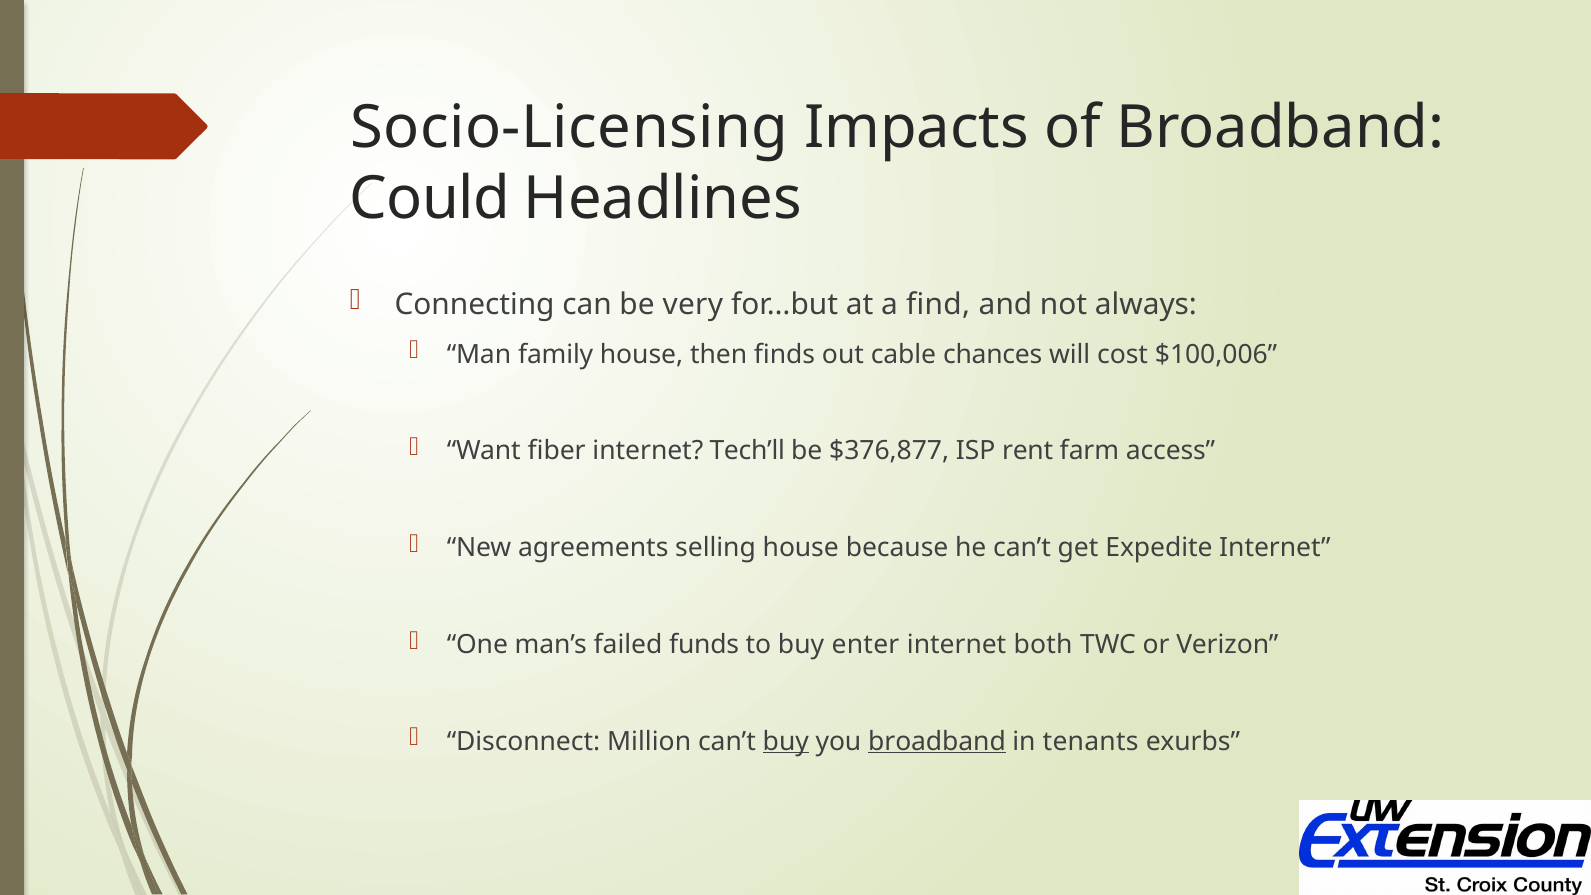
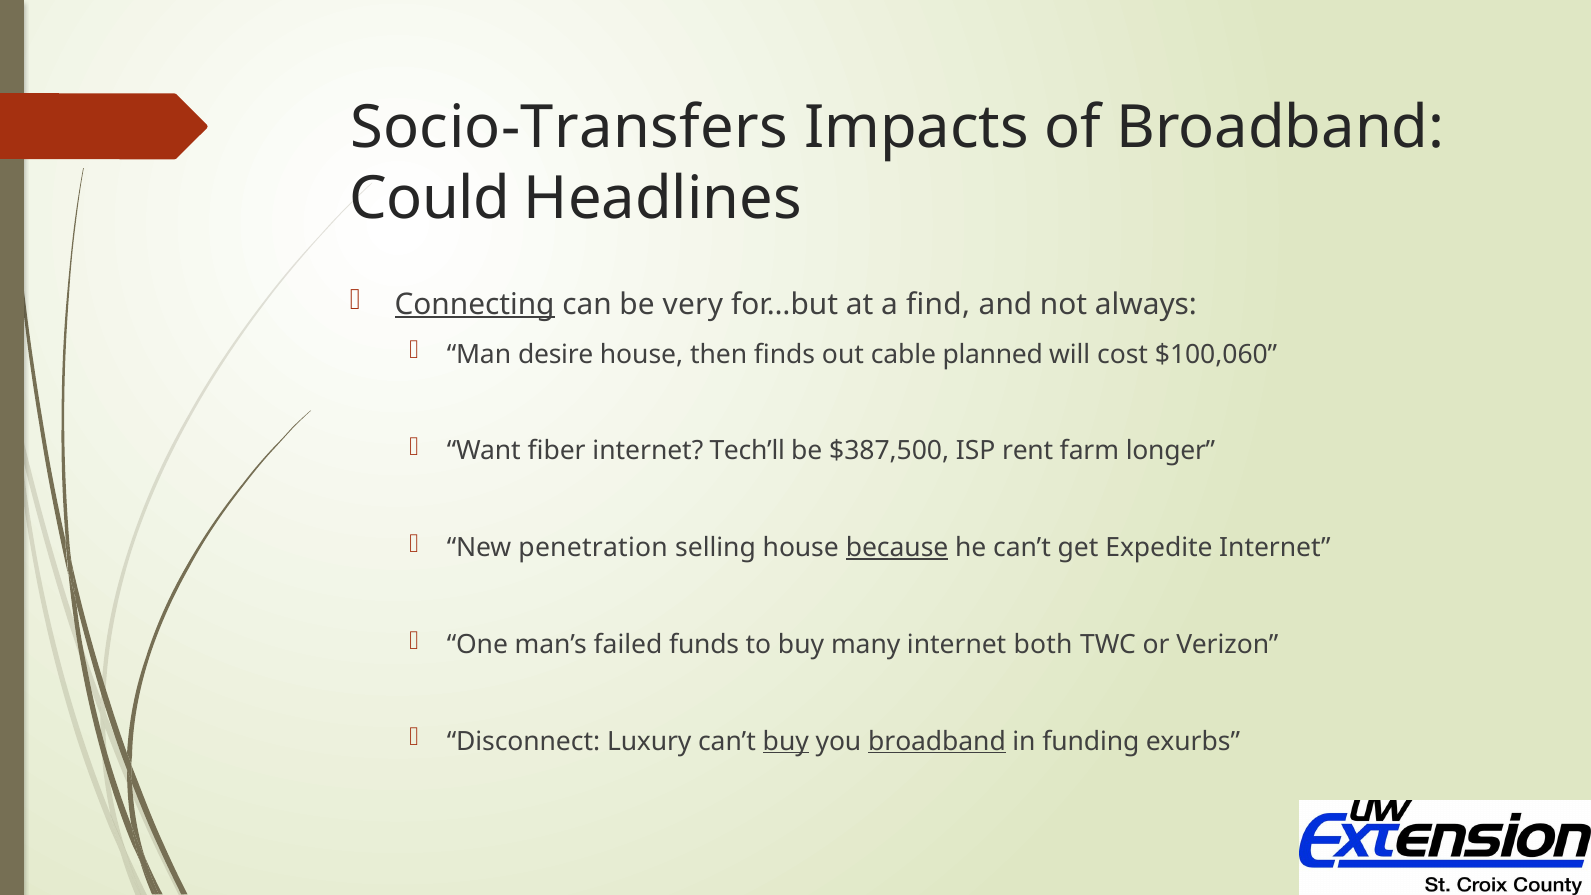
Socio-Licensing: Socio-Licensing -> Socio-Transfers (569, 127)
Connecting underline: none -> present (475, 304)
family: family -> desire (556, 354)
chances: chances -> planned (993, 354)
$100,006: $100,006 -> $100,060 (1216, 354)
$376,877: $376,877 -> $387,500 (889, 451)
access: access -> longer (1171, 451)
agreements: agreements -> penetration (593, 548)
because underline: none -> present (897, 548)
enter: enter -> many (866, 645)
Million: Million -> Luxury (649, 741)
tenants: tenants -> funding (1091, 741)
